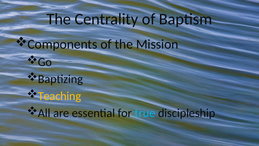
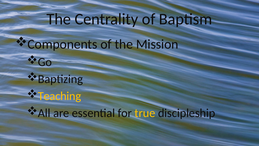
true colour: light blue -> yellow (145, 113)
